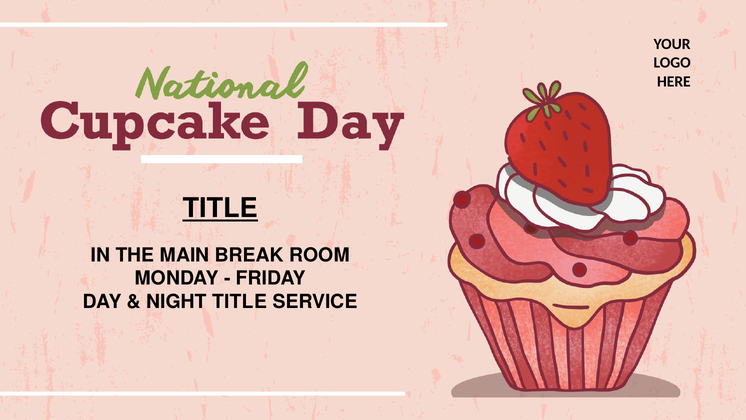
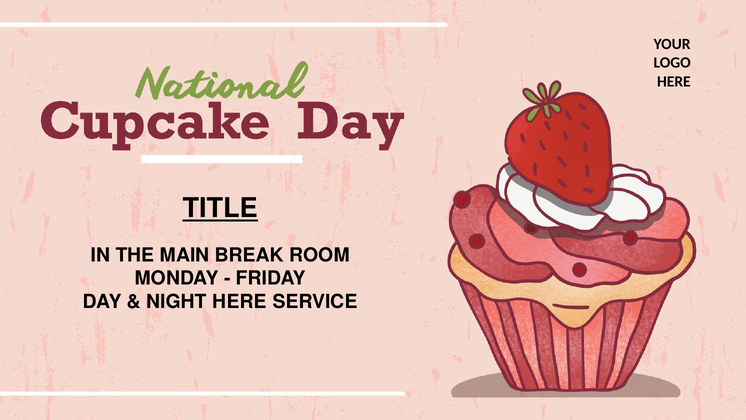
NIGHT TITLE: TITLE -> HERE (240, 301)
